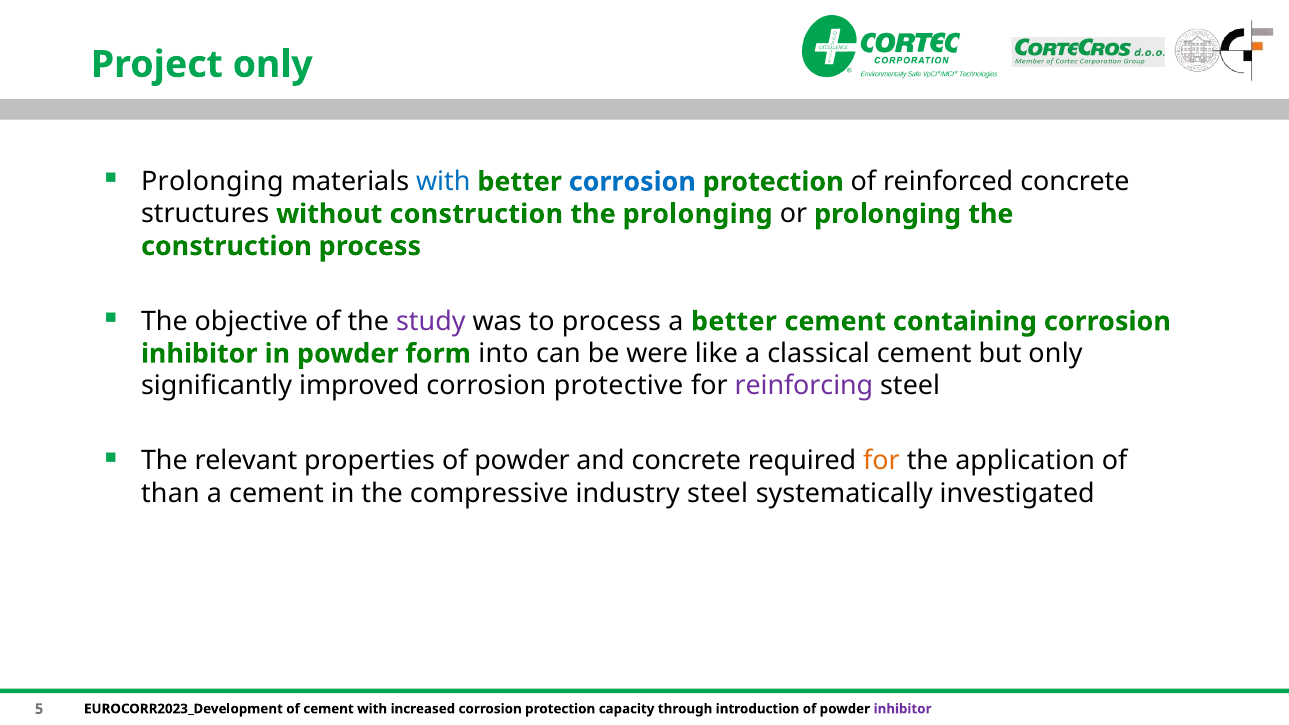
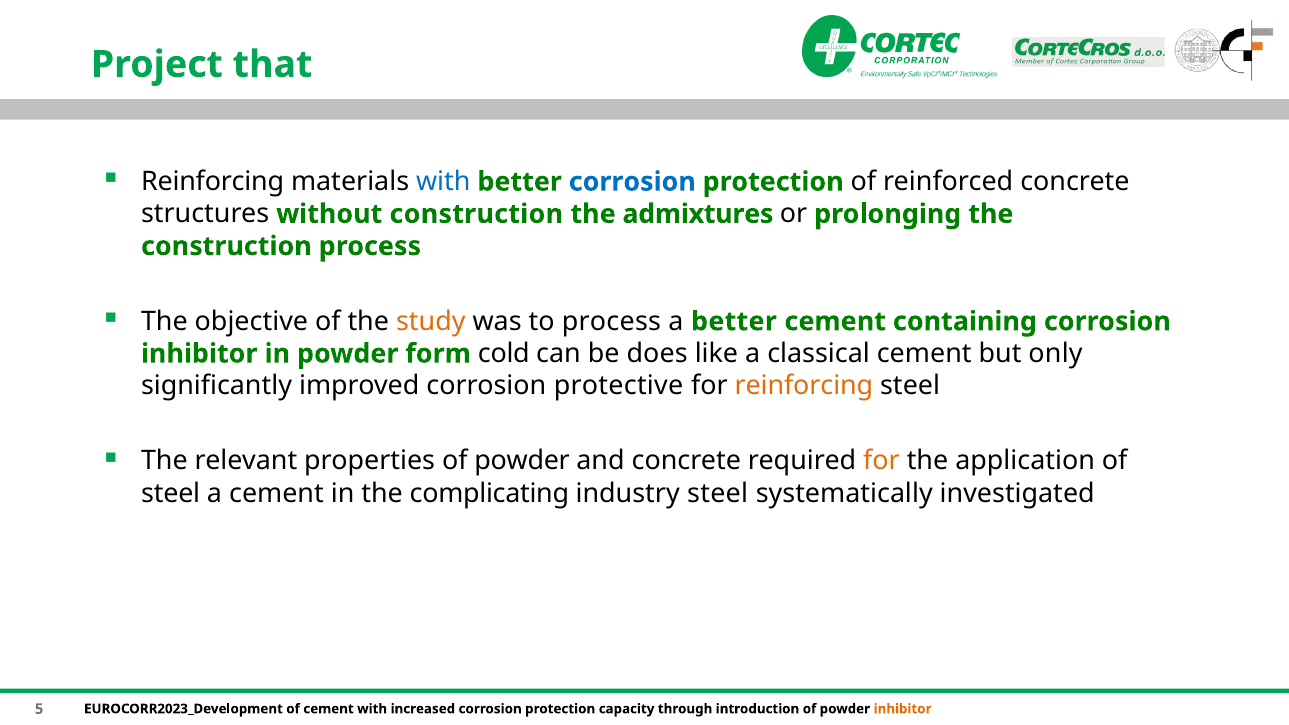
Project only: only -> that (273, 64)
Prolonging: Prolonging -> Reinforcing (213, 182)
the prolonging: prolonging -> admixtures (698, 214)
study colour: purple -> orange (431, 321)
into: into -> cold (504, 354)
were: were -> does (657, 354)
reinforcing colour: purple -> orange (804, 386)
than: than -> steel (171, 493)
compressive: compressive -> complicating (489, 493)
inhibitor colour: purple -> orange (903, 709)
